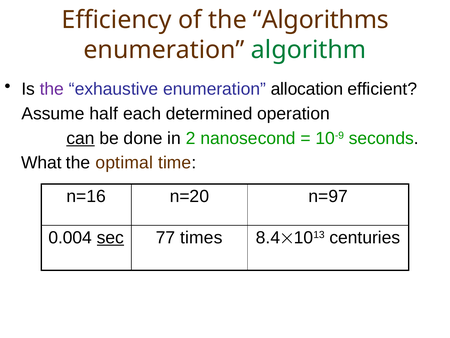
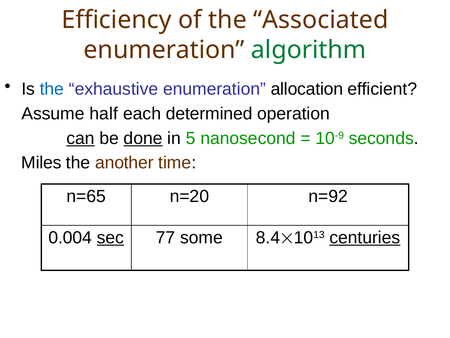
Algorithms: Algorithms -> Associated (321, 20)
the colour: purple -> blue (52, 89)
done underline: none -> present (143, 138)
2: 2 -> 5 (191, 138)
What: What -> Miles (41, 163)
optimal: optimal -> another (124, 163)
n=16: n=16 -> n=65 (86, 196)
n=97: n=97 -> n=92 (328, 196)
times: times -> some (201, 237)
centuries underline: none -> present (365, 237)
